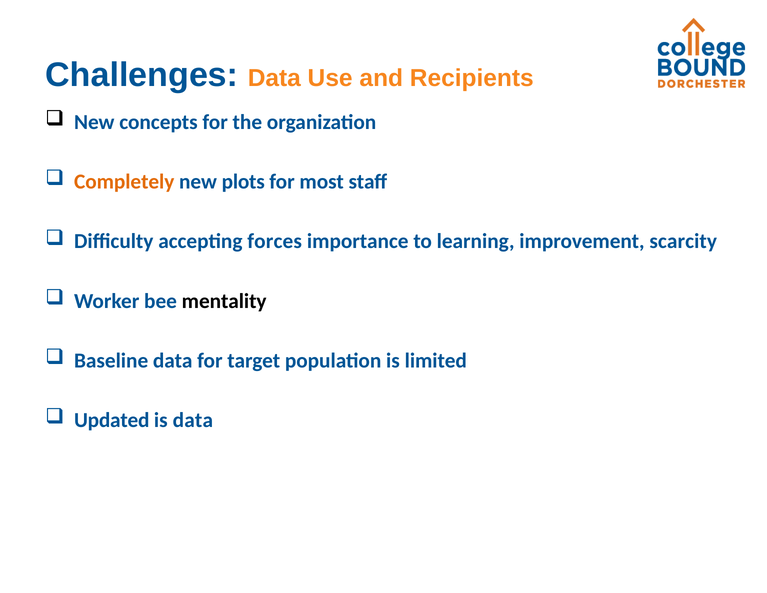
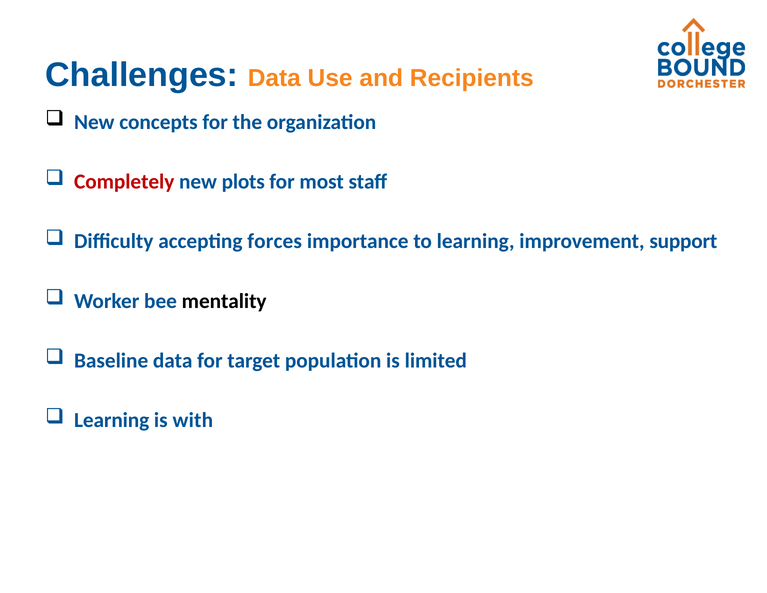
Completely colour: orange -> red (124, 182)
scarcity: scarcity -> support (683, 241)
Updated: Updated -> Learning (112, 420)
is data: data -> with (193, 420)
